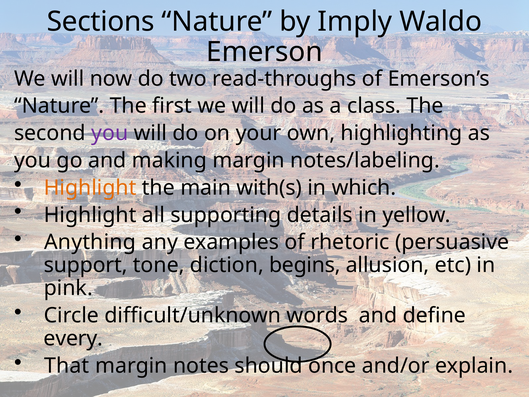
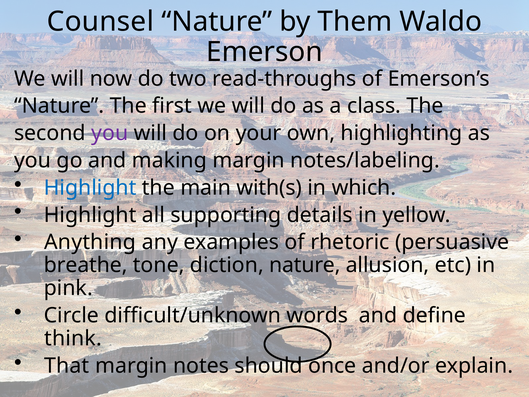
Sections: Sections -> Counsel (100, 22)
Imply: Imply -> Them (355, 22)
Highlight colour: orange -> blue (90, 188)
support: support -> breathe (86, 265)
diction begins: begins -> nature (305, 265)
every: every -> think (73, 338)
